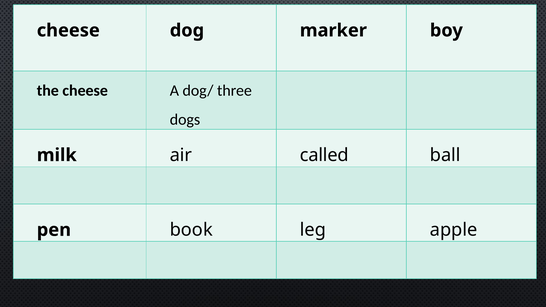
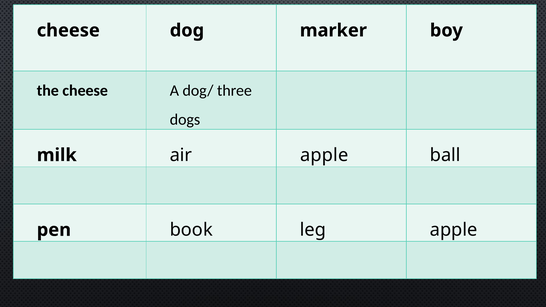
air called: called -> apple (324, 155)
